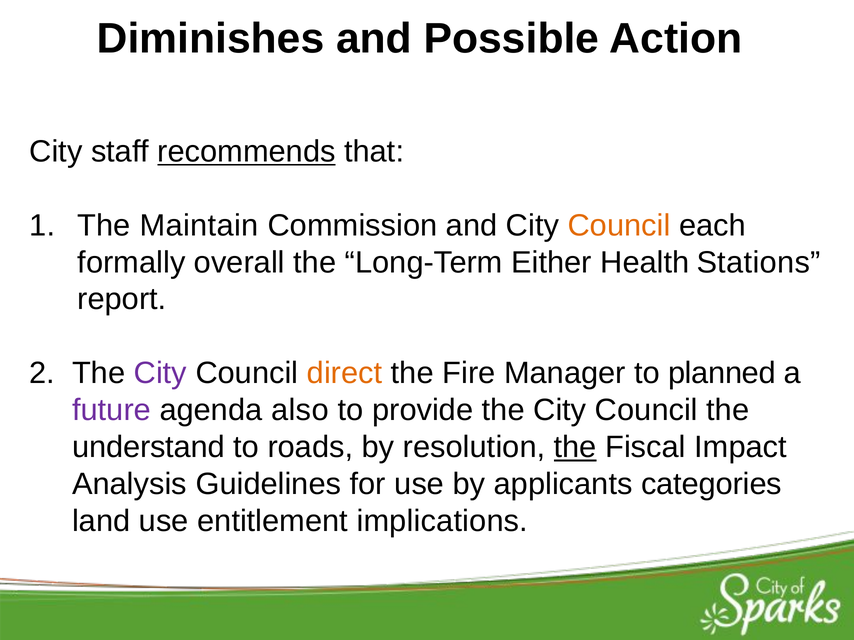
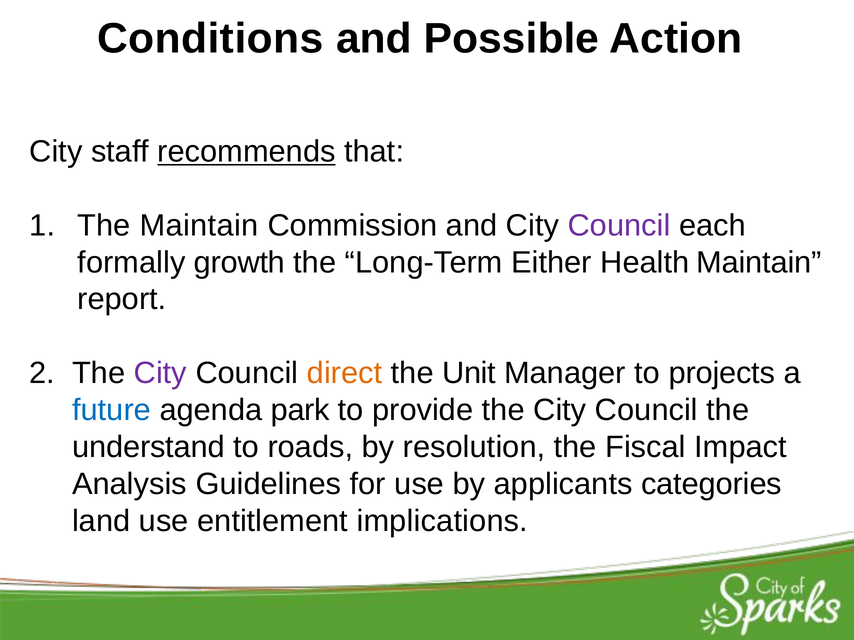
Diminishes: Diminishes -> Conditions (210, 39)
Council colour: orange -> purple (619, 226)
overall: overall -> growth (239, 263)
Health Stations: Stations -> Maintain (759, 263)
Fire: Fire -> Unit (469, 374)
planned: planned -> projects (722, 374)
future colour: purple -> blue (112, 411)
also: also -> park (300, 411)
the underline: present -> none (575, 447)
